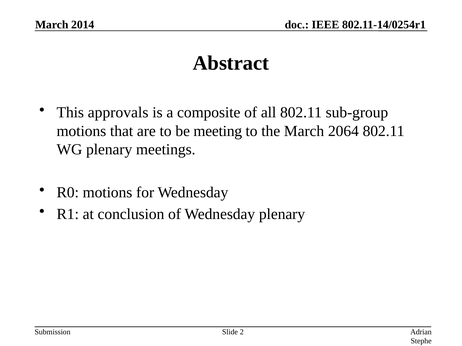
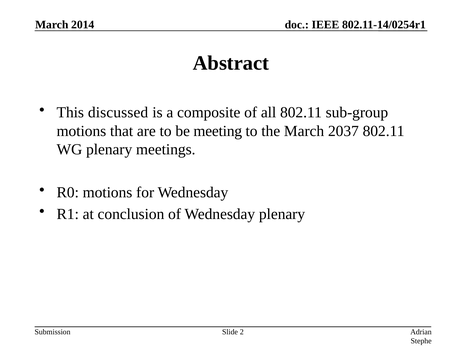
approvals: approvals -> discussed (118, 113)
2064: 2064 -> 2037 (343, 131)
